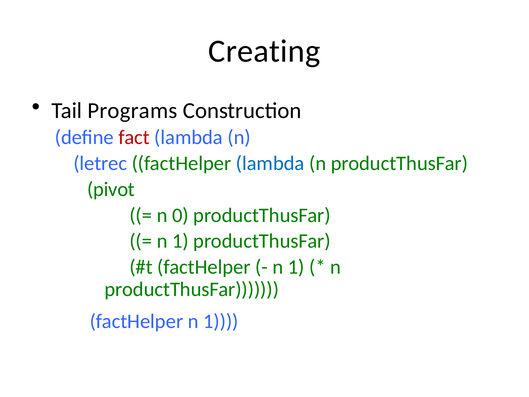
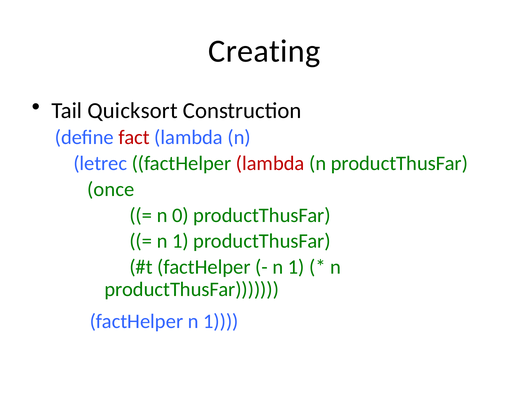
Programs: Programs -> Quicksort (132, 110)
lambda colour: blue -> red (270, 163)
pivot: pivot -> once (111, 189)
